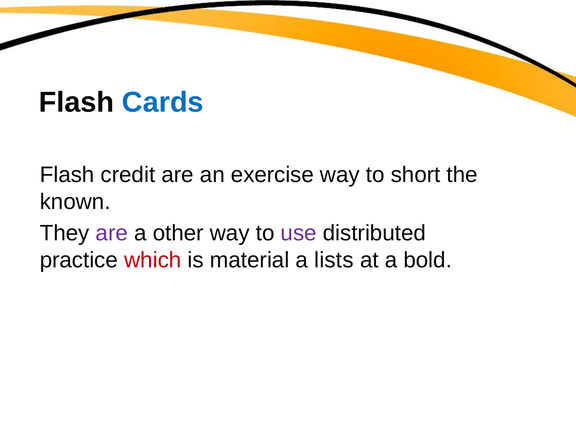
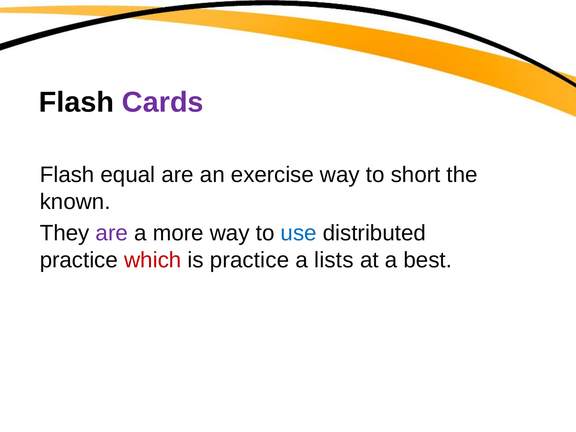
Cards colour: blue -> purple (163, 102)
credit: credit -> equal (128, 175)
other: other -> more (178, 233)
use colour: purple -> blue (299, 233)
is material: material -> practice (250, 260)
bold: bold -> best (428, 260)
